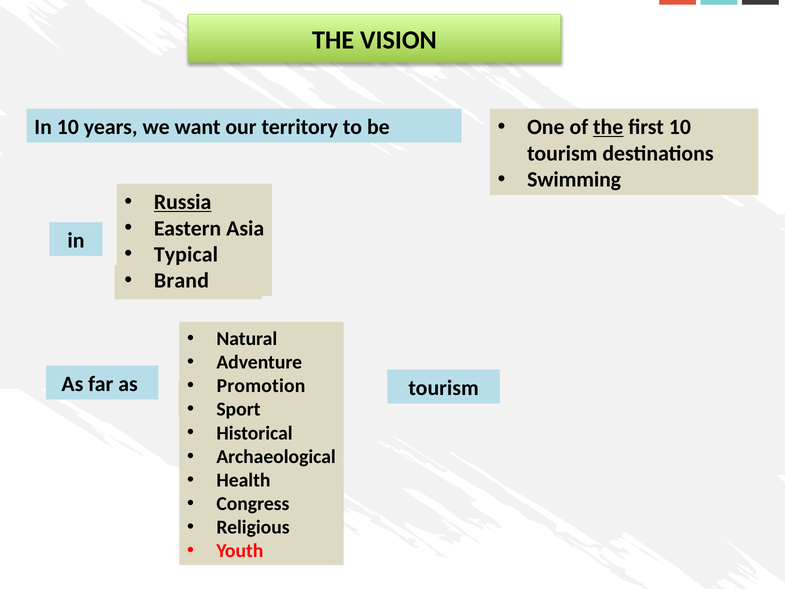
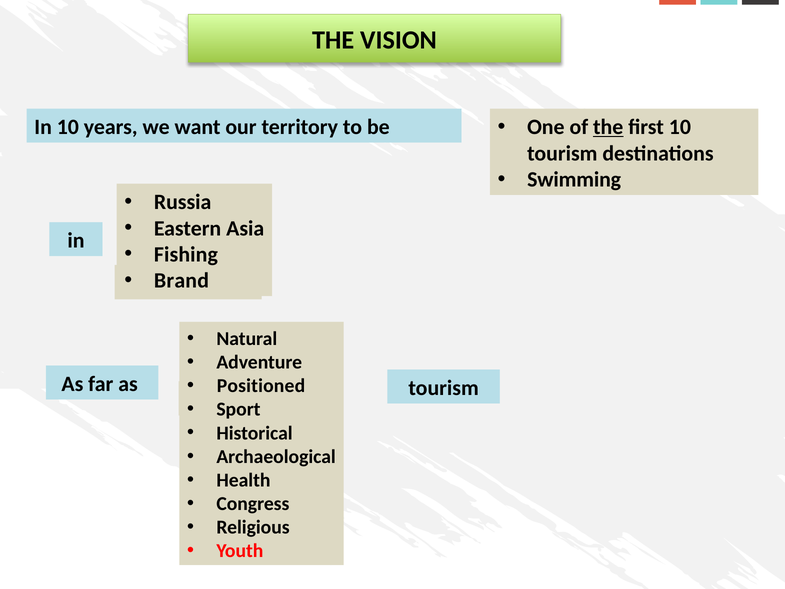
Russia underline: present -> none (183, 202)
Typical: Typical -> Fishing (186, 254)
Promotion: Promotion -> Positioned (261, 386)
